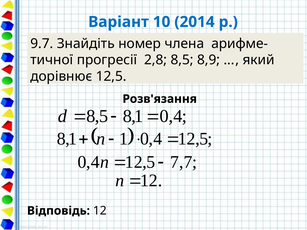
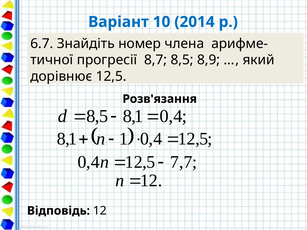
9.7: 9.7 -> 6.7 (42, 44)
2,8: 2,8 -> 8,7 (156, 60)
